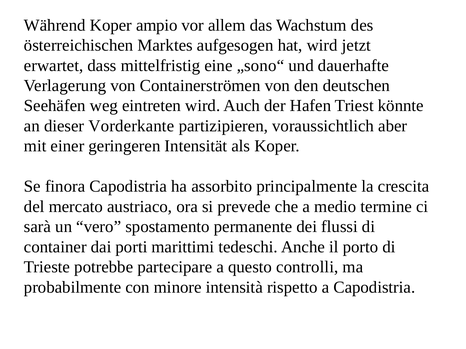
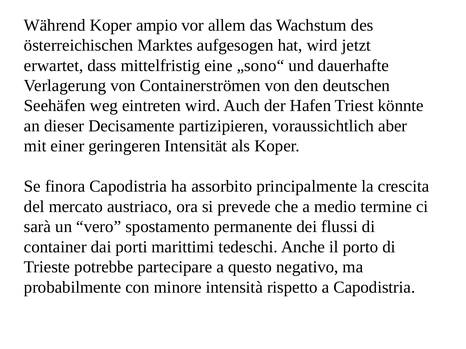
Vorderkante: Vorderkante -> Decisamente (131, 126)
controlli: controlli -> negativo (307, 267)
